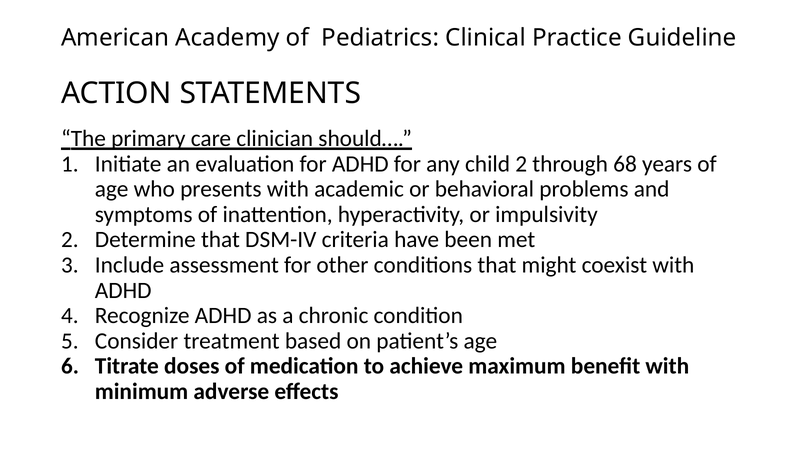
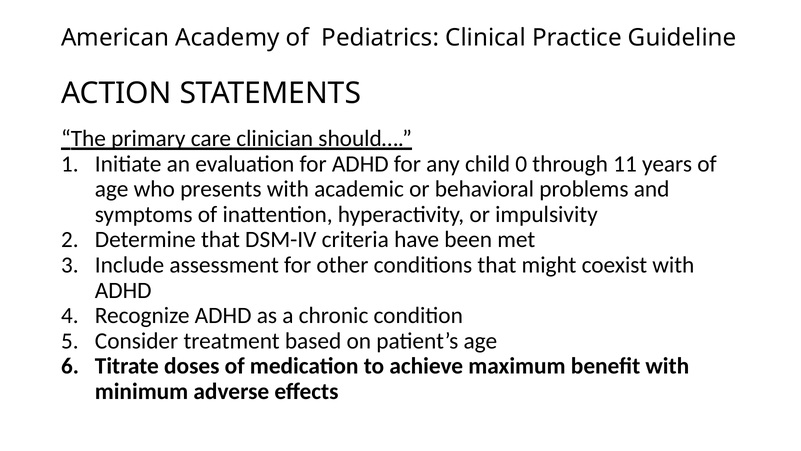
child 2: 2 -> 0 (521, 164)
68: 68 -> 11 (625, 164)
